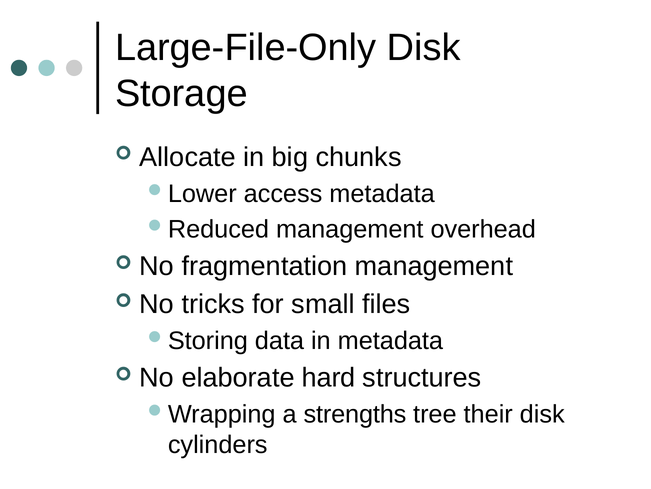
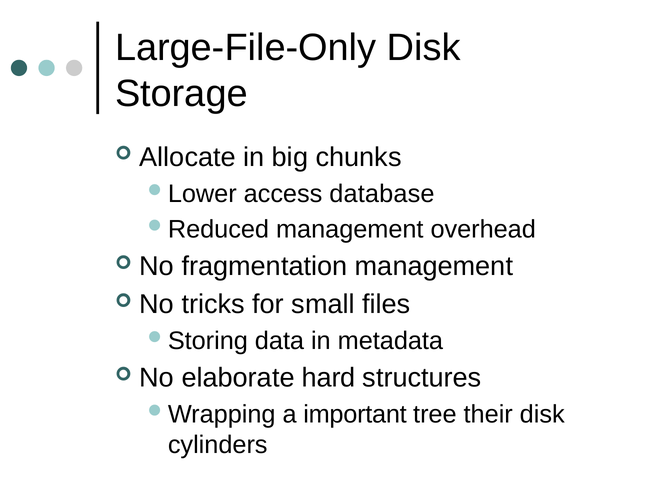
access metadata: metadata -> database (382, 193)
strengths: strengths -> important (355, 414)
